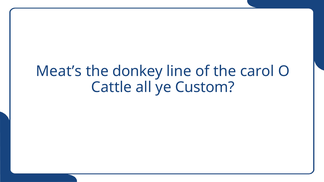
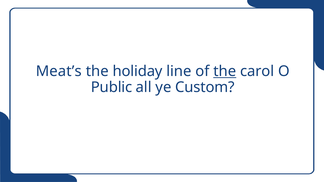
donkey: donkey -> holiday (138, 71)
the underline: none -> present (225, 71)
Cattle: Cattle -> Public (112, 87)
